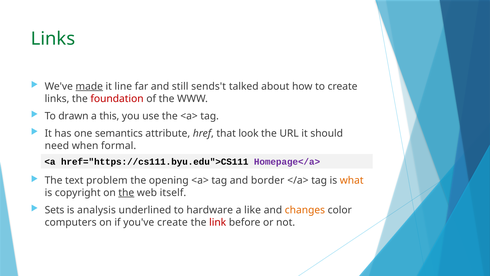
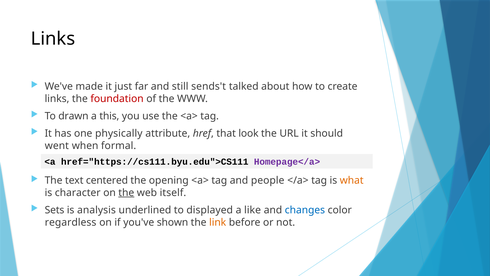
Links colour: green -> black (53, 39)
made underline: present -> none (89, 86)
line: line -> just (123, 86)
semantics: semantics -> physically (119, 133)
need: need -> went (57, 145)
problem: problem -> centered (107, 180)
border: border -> people (268, 180)
copyright: copyright -> character (78, 192)
hardware: hardware -> displayed (210, 210)
changes colour: orange -> blue (305, 210)
computers: computers -> regardless (71, 222)
you've create: create -> shown (173, 222)
link colour: red -> orange (218, 222)
